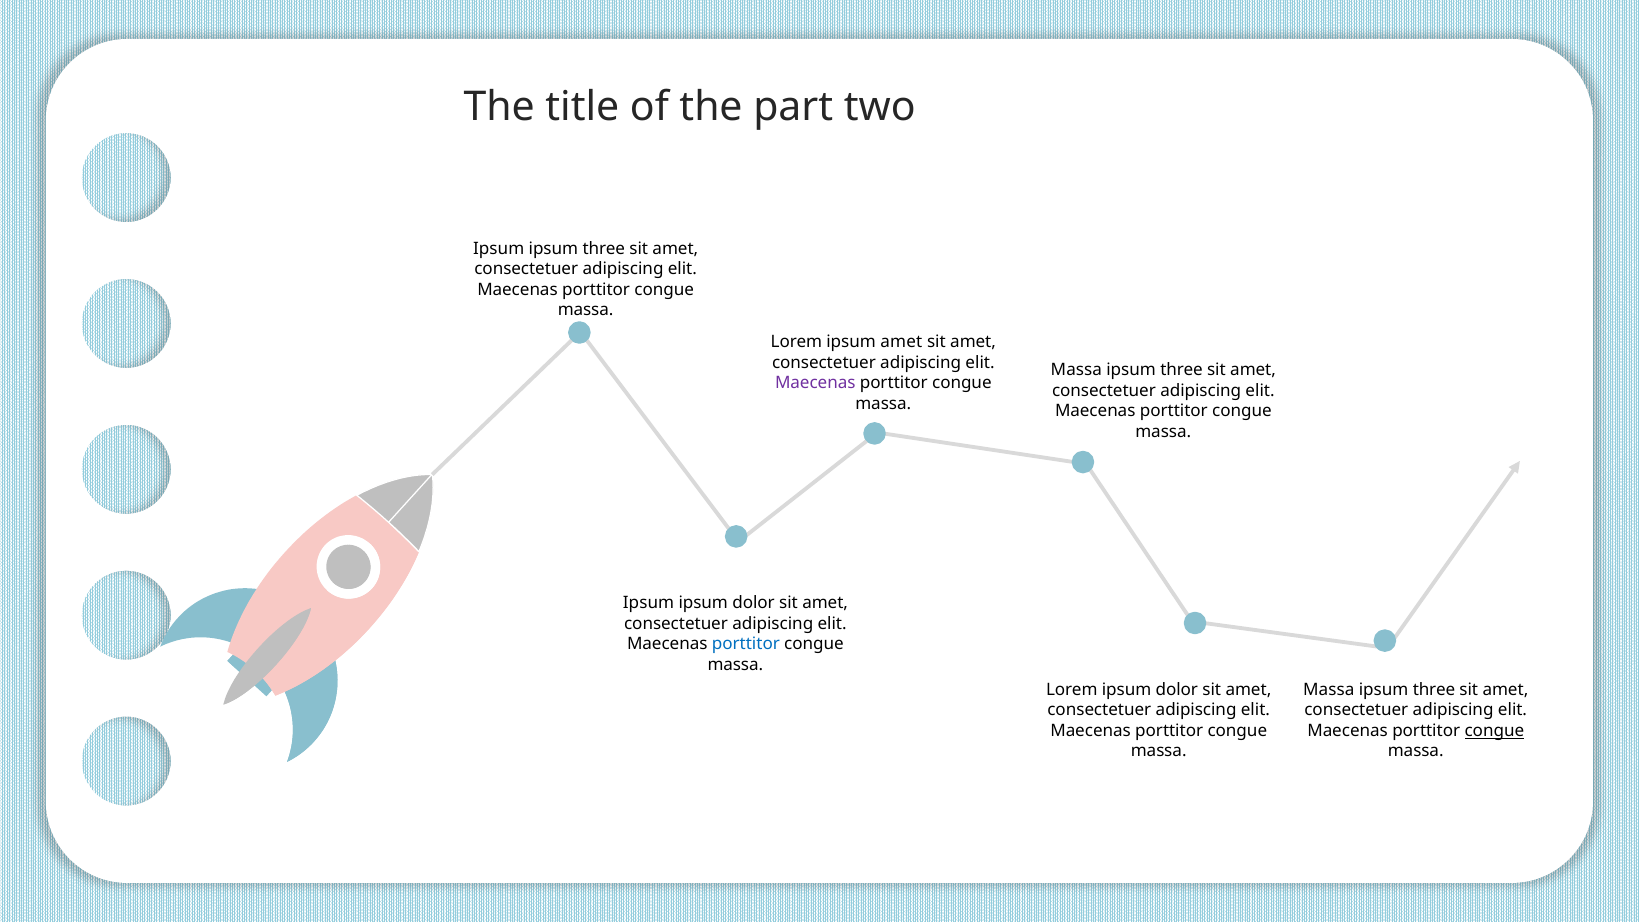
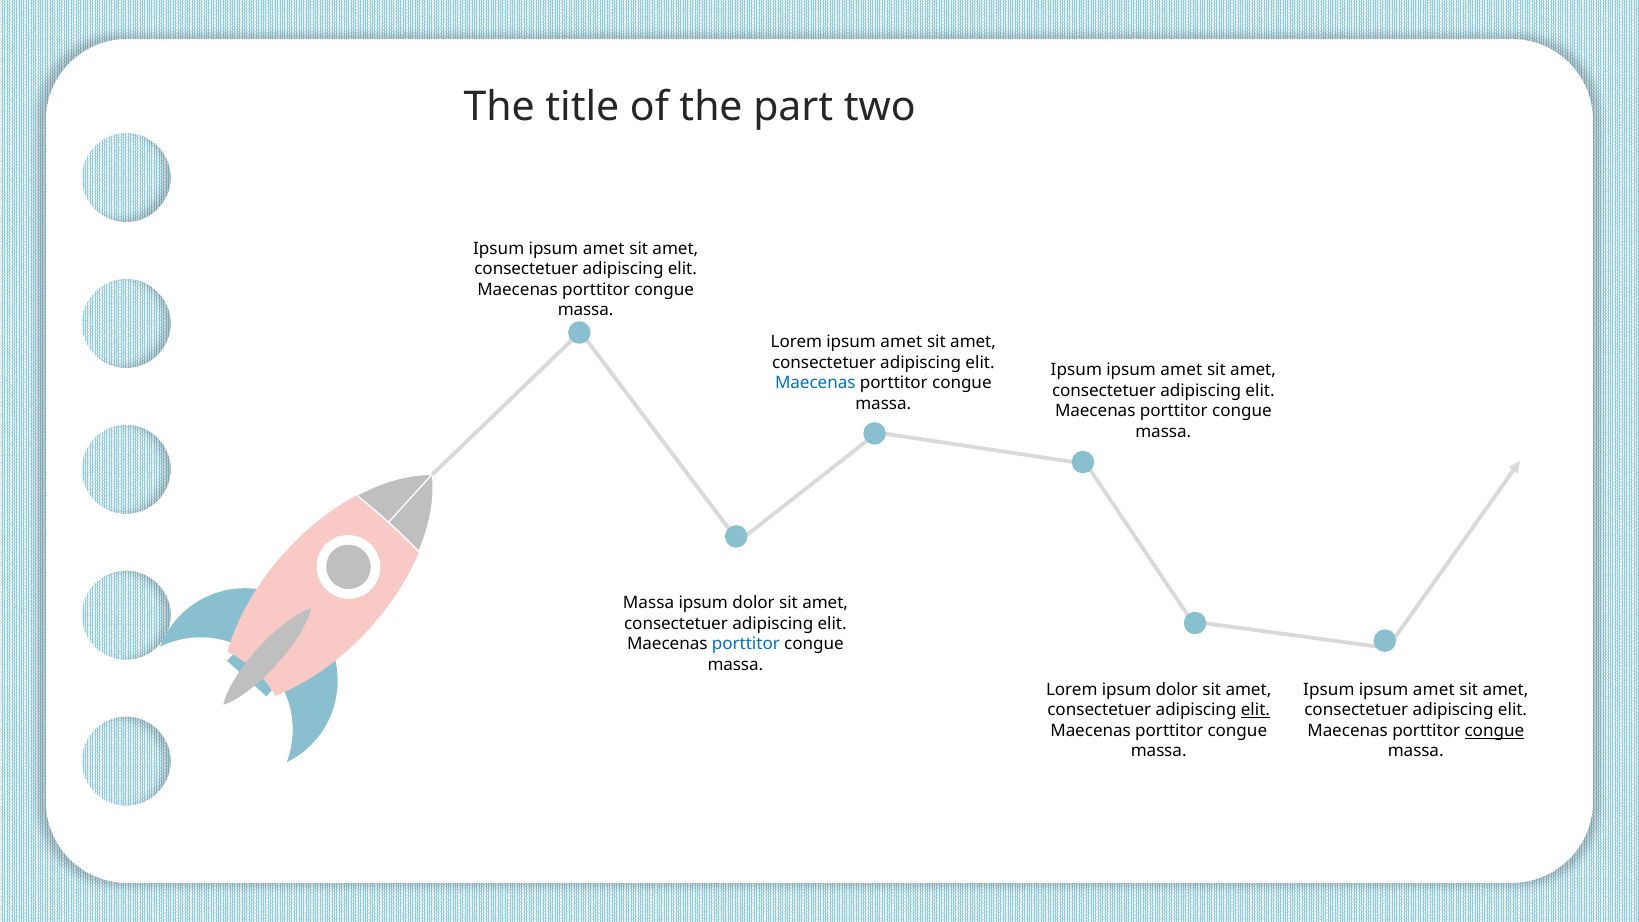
three: three -> amet (604, 248)
Massa: Massa -> Ipsum (1076, 370)
three: three -> amet (1181, 370)
Maecenas colour: purple -> blue (815, 383)
Ipsum: Ipsum -> Massa (648, 603)
Massa: Massa -> Ipsum (1329, 690)
three: three -> amet (1434, 690)
elit underline: none -> present (1255, 710)
